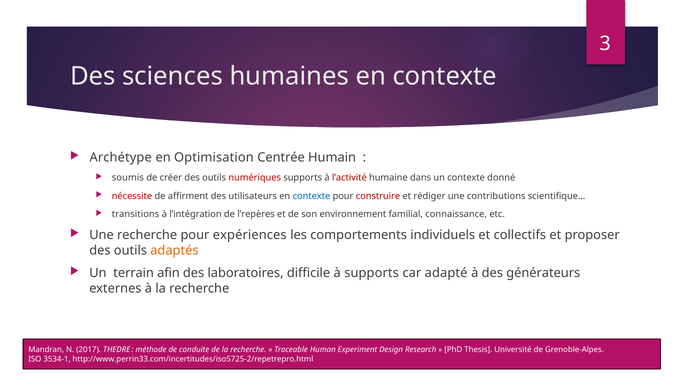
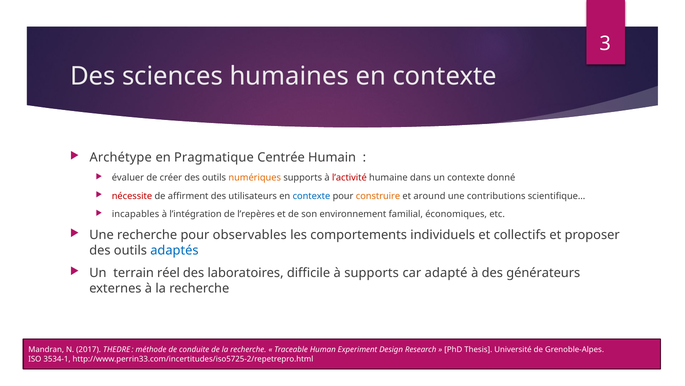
Optimisation: Optimisation -> Pragmatique (214, 157)
soumis: soumis -> évaluer (128, 178)
numériques colour: red -> orange (255, 178)
construire colour: red -> orange (378, 196)
rédiger: rédiger -> around (429, 196)
transitions: transitions -> incapables (136, 214)
connaissance: connaissance -> économiques (456, 214)
expériences: expériences -> observables (250, 235)
adaptés colour: orange -> blue (174, 250)
afin: afin -> réel (168, 273)
